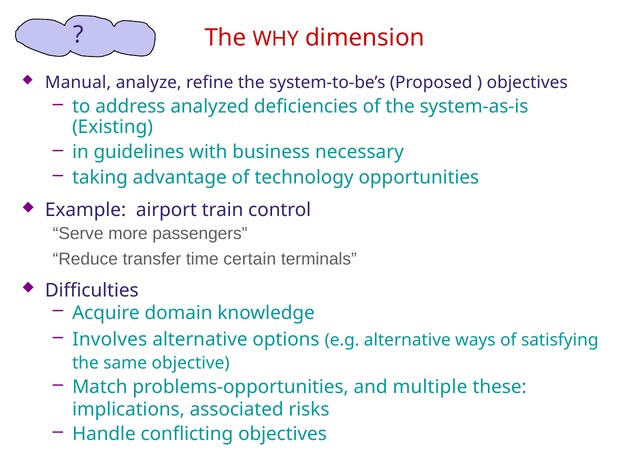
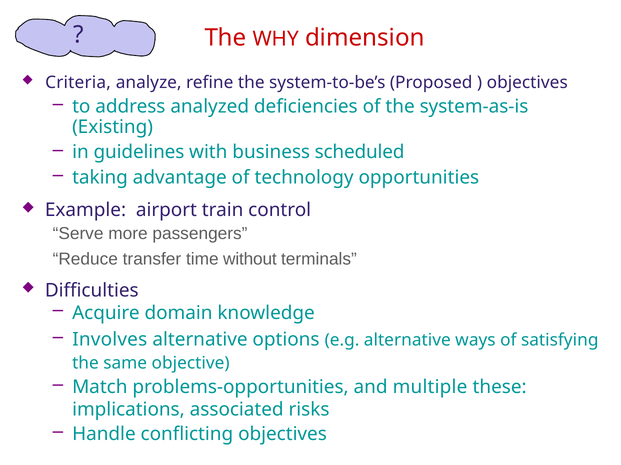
Manual: Manual -> Criteria (78, 83)
necessary: necessary -> scheduled (360, 152)
certain: certain -> without (250, 259)
